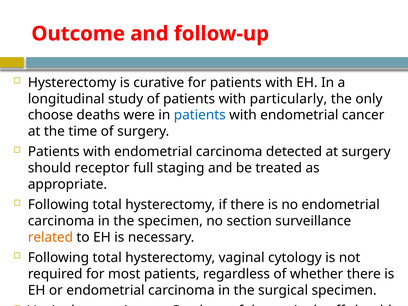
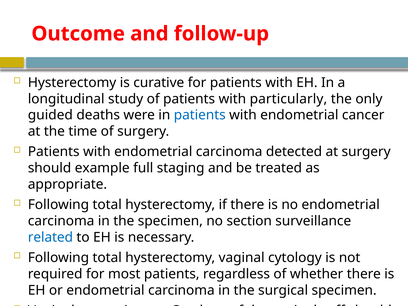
choose: choose -> guided (50, 115)
receptor: receptor -> example (102, 168)
related colour: orange -> blue (50, 237)
